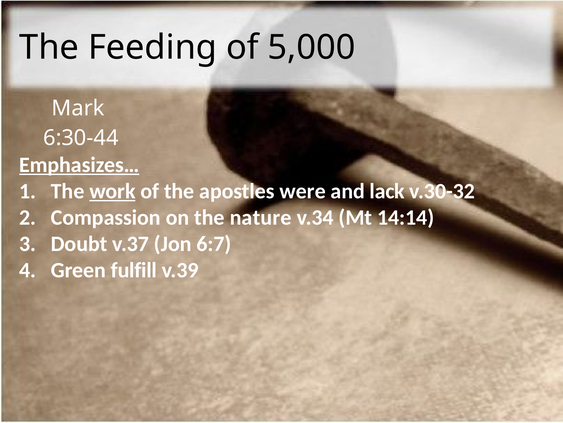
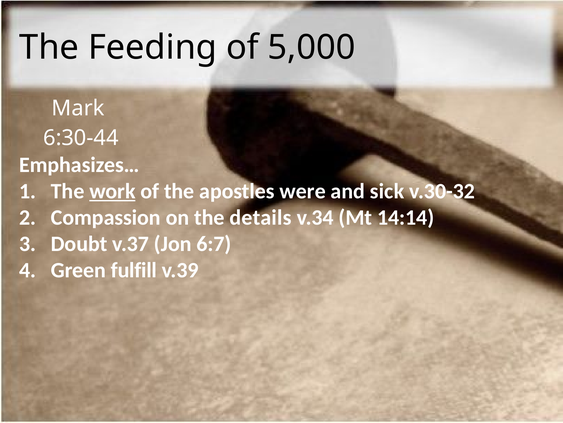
Emphasizes… underline: present -> none (79, 165)
lack: lack -> sick (387, 191)
nature: nature -> details (261, 217)
